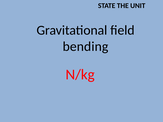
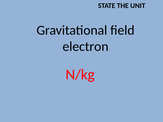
bending: bending -> electron (86, 47)
